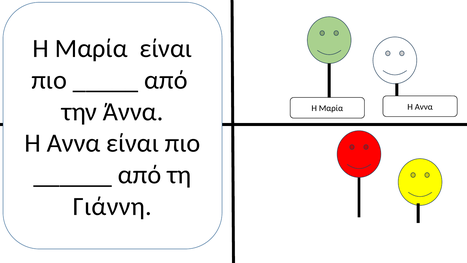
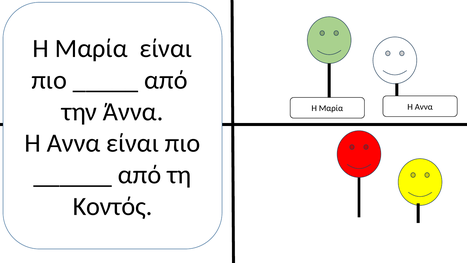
Γιάννη: Γιάννη -> Κοντός (113, 206)
